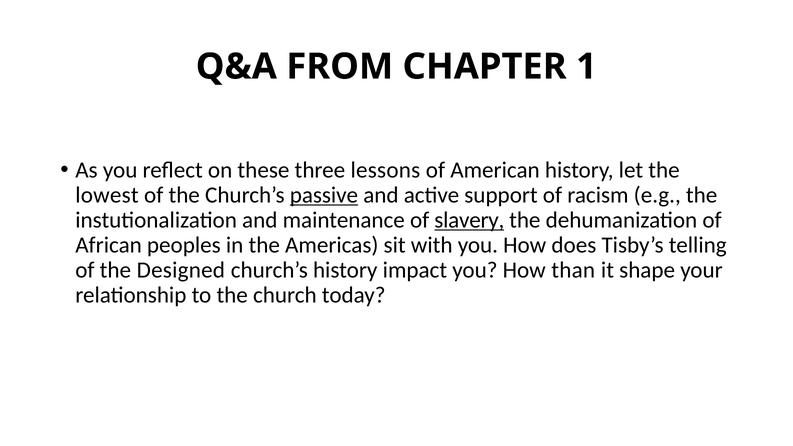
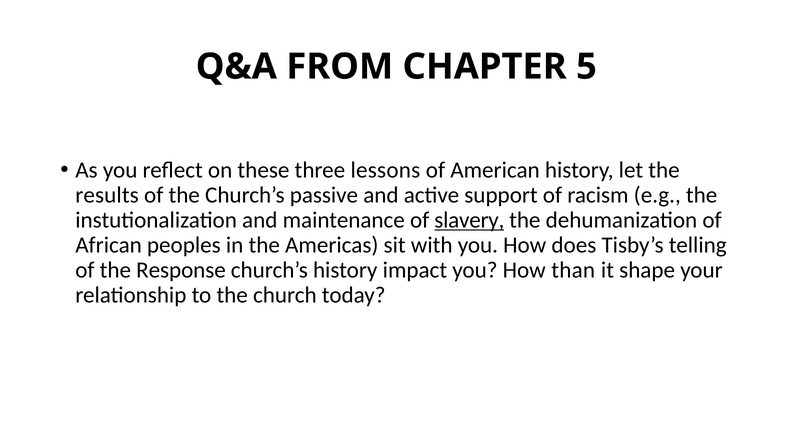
1: 1 -> 5 (586, 67)
lowest: lowest -> results (107, 195)
passive underline: present -> none (324, 195)
Designed: Designed -> Response (181, 270)
